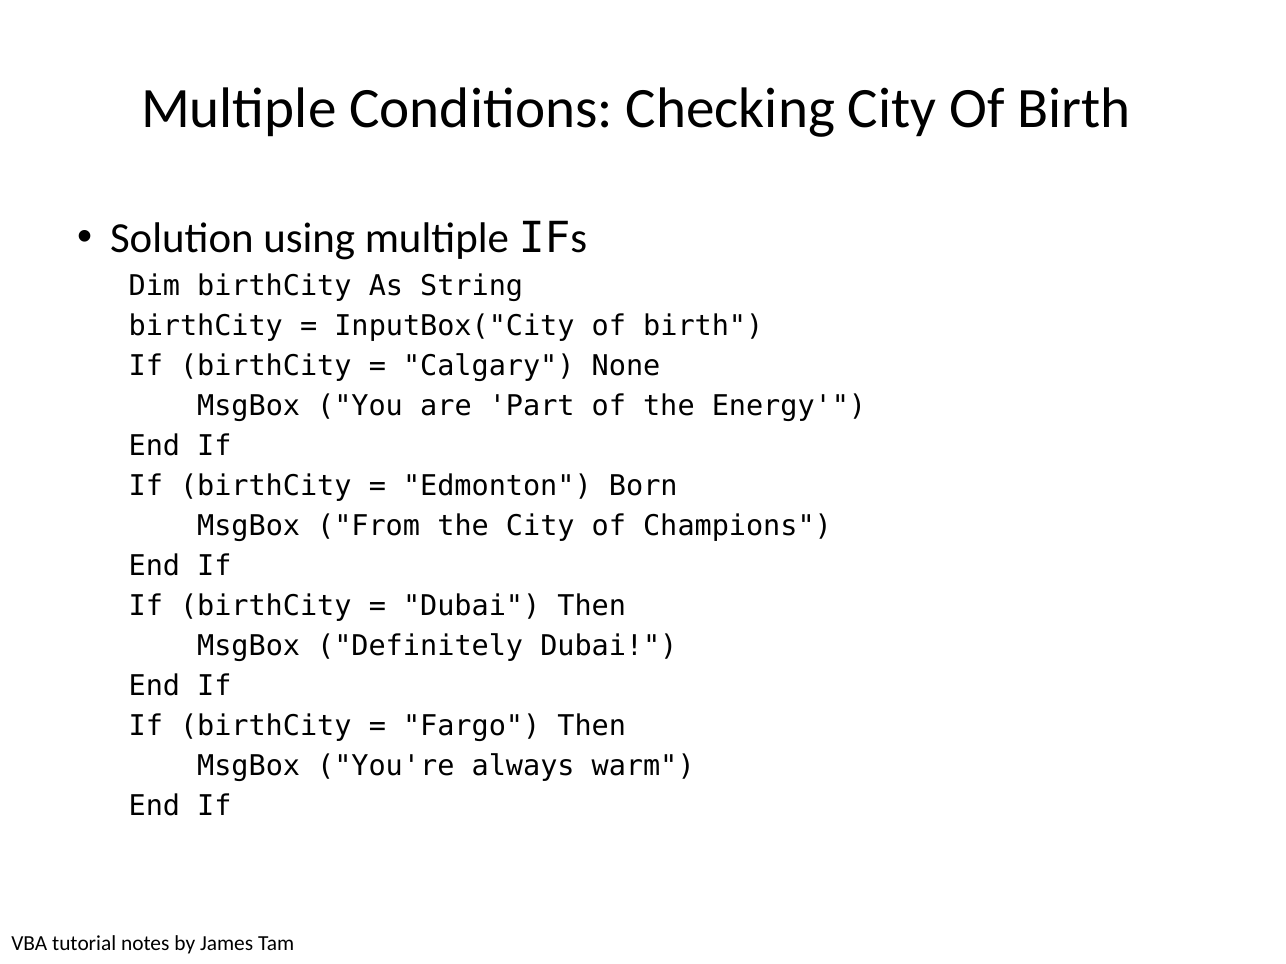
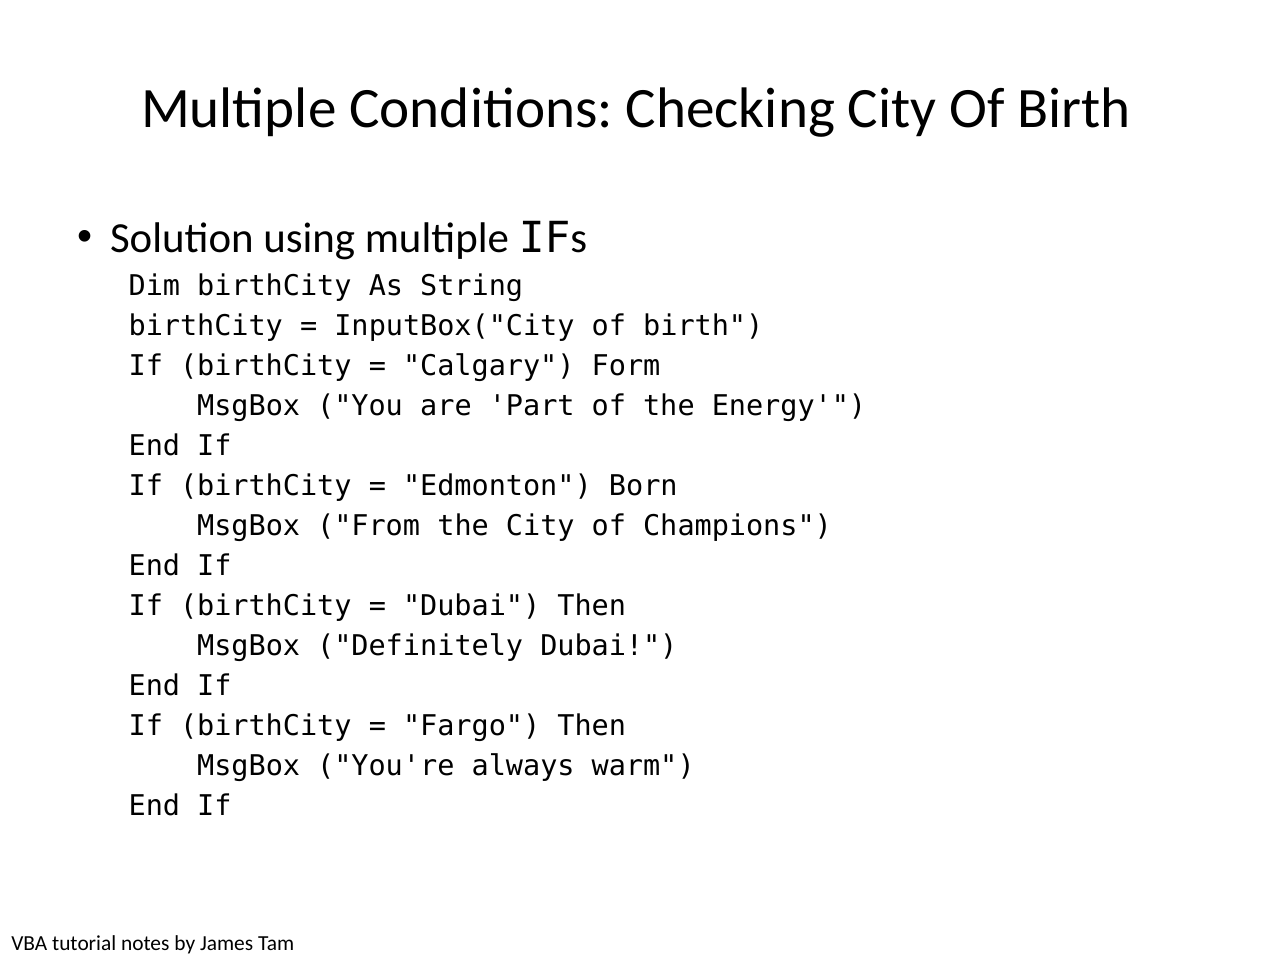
None: None -> Form (626, 366)
